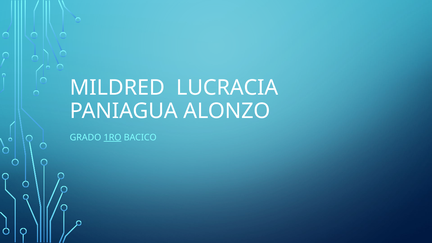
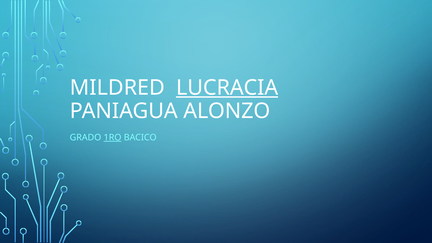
LUCRACIA underline: none -> present (227, 88)
